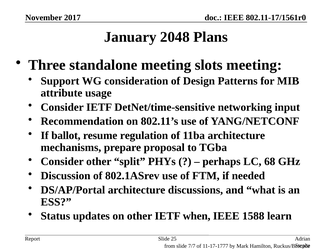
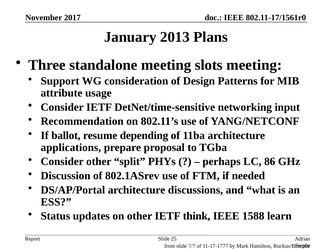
2048: 2048 -> 2013 (175, 37)
regulation: regulation -> depending (144, 135)
mechanisms: mechanisms -> applications (71, 147)
68: 68 -> 86 (270, 162)
when: when -> think (197, 216)
